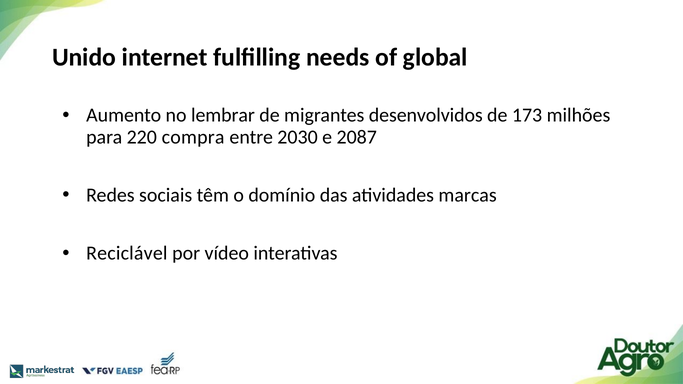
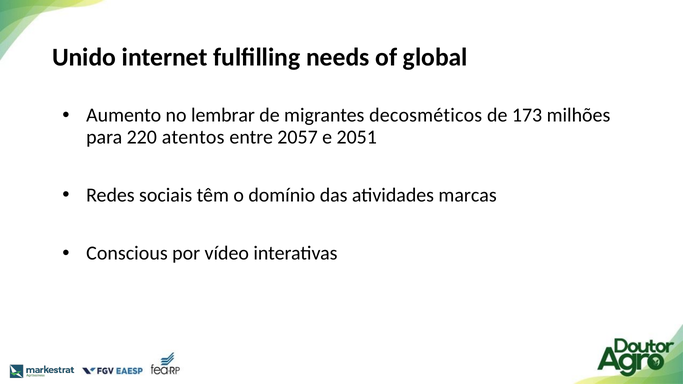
desenvolvidos: desenvolvidos -> decosméticos (426, 115)
compra: compra -> atentos (193, 137)
2030: 2030 -> 2057 (298, 137)
2087: 2087 -> 2051 (357, 137)
Reciclável: Reciclável -> Conscious (127, 253)
